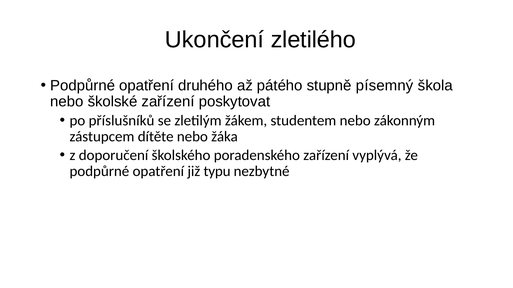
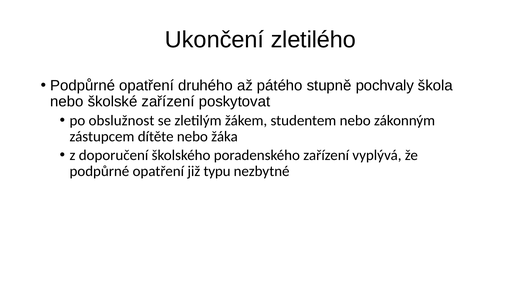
písemný: písemný -> pochvaly (385, 86)
příslušníků: příslušníků -> obslužnost (121, 121)
